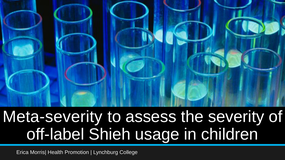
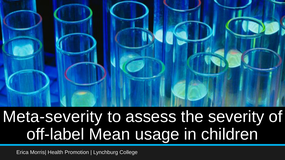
Shieh: Shieh -> Mean (110, 135)
